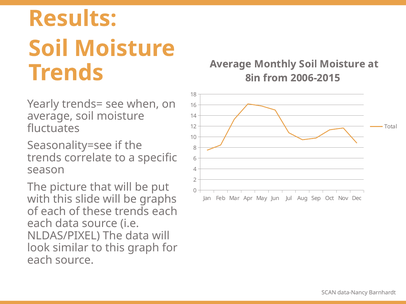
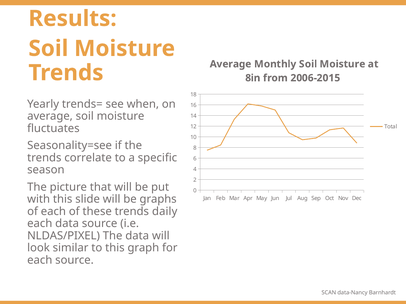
trends each: each -> daily (165, 212)
